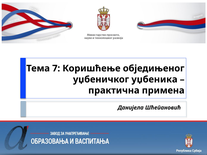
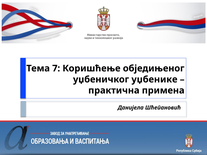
уџбеника: уџбеника -> уџбенике (154, 80)
